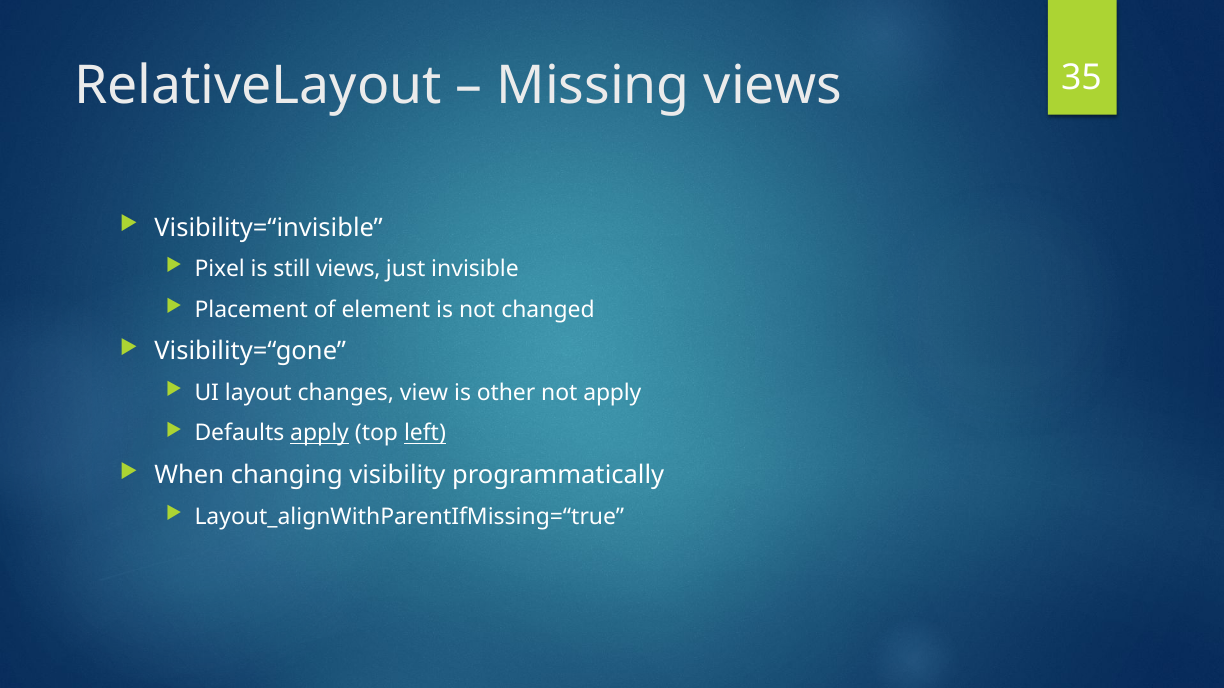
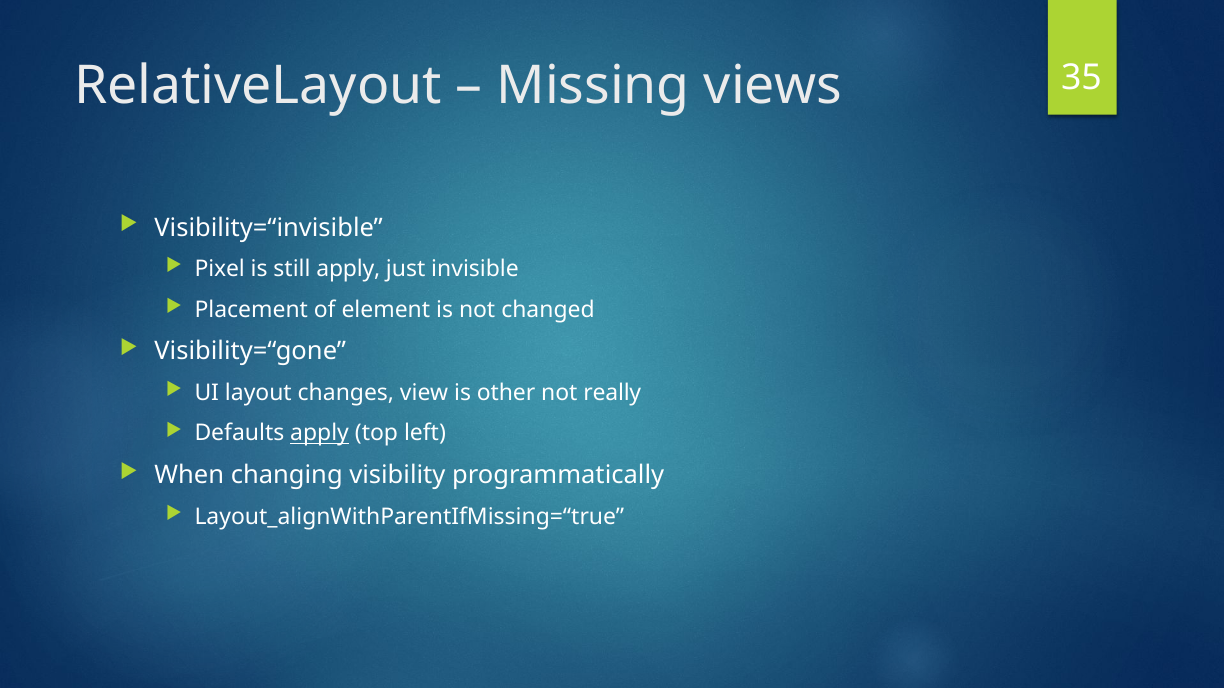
still views: views -> apply (348, 269)
not apply: apply -> really (612, 393)
left underline: present -> none (425, 434)
